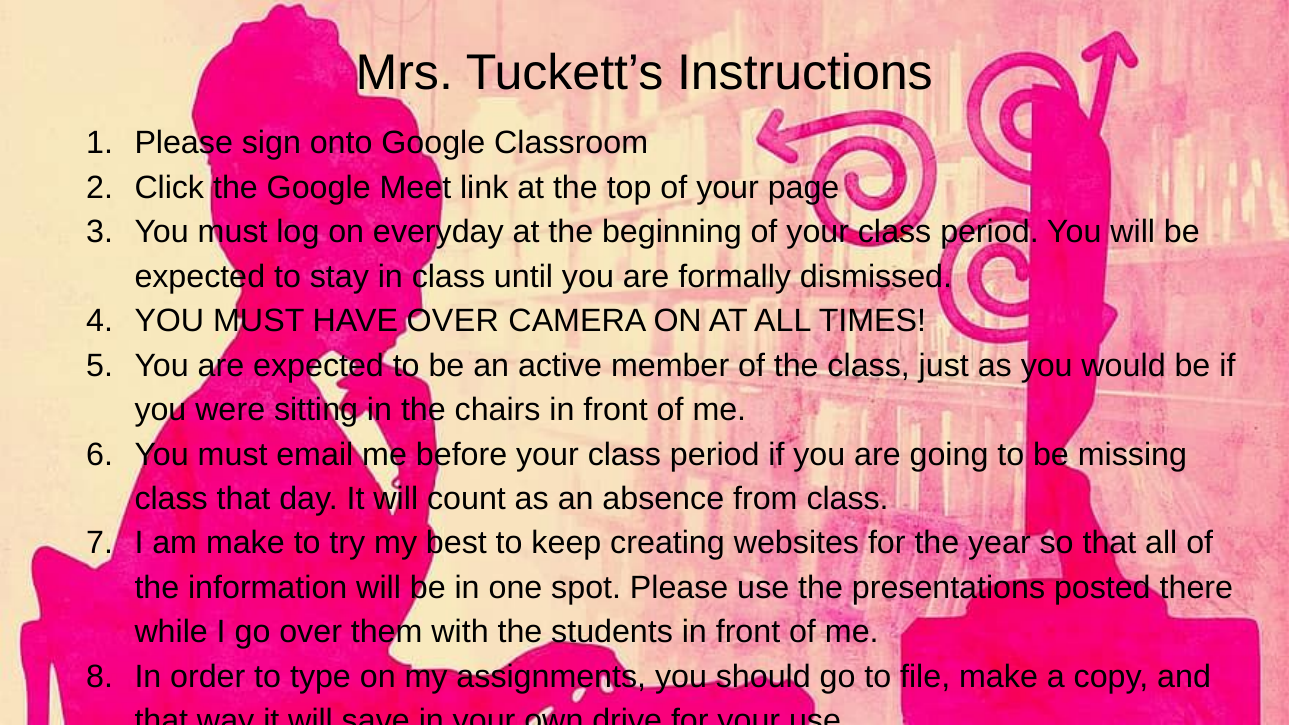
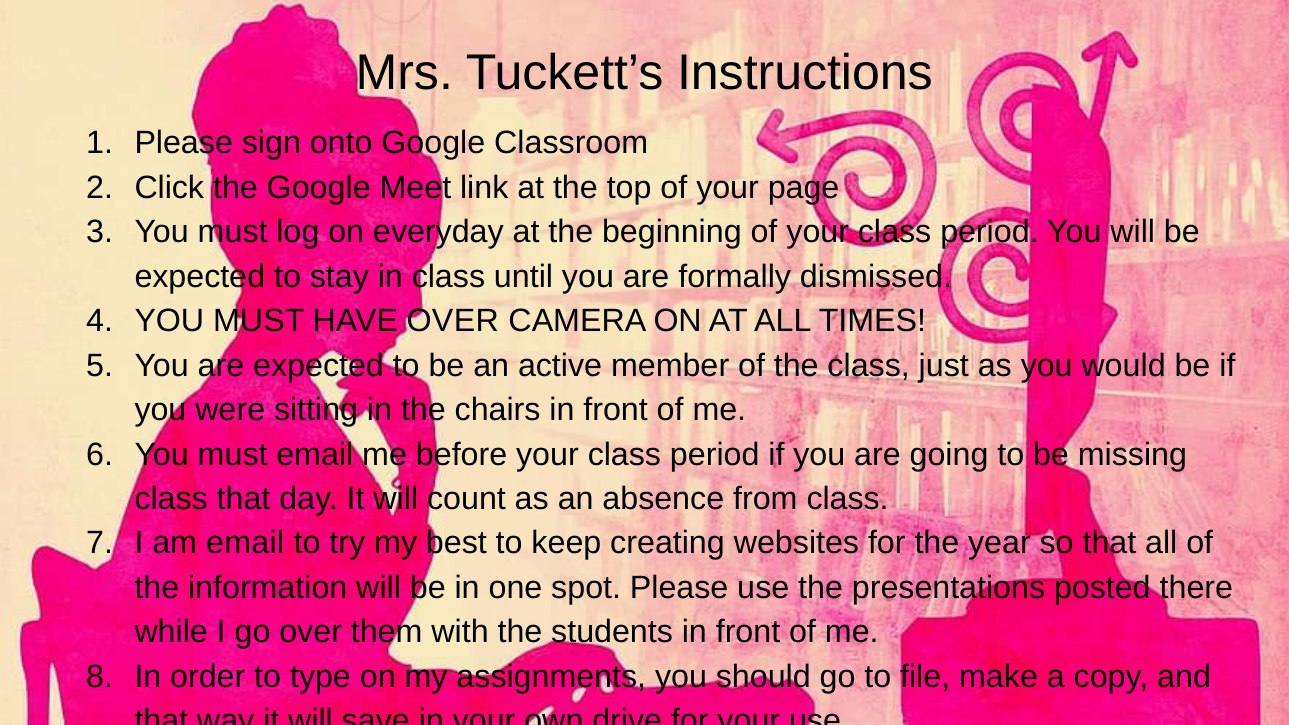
am make: make -> email (245, 543)
